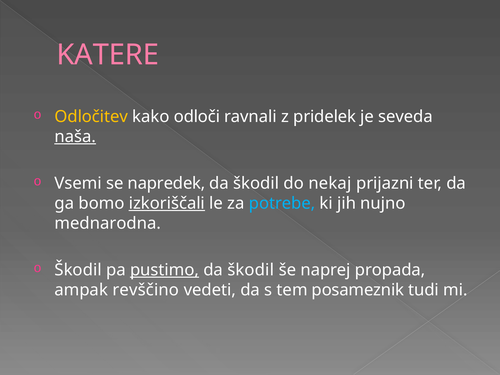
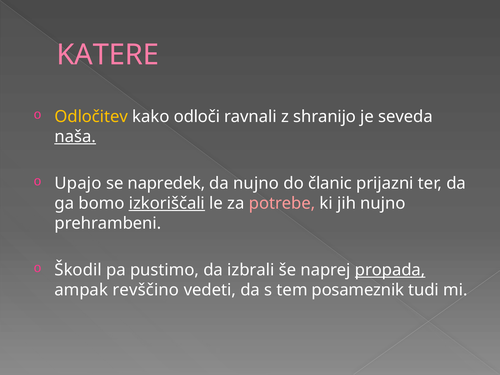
pridelek: pridelek -> shranijo (325, 117)
Vsemi: Vsemi -> Upajo (78, 183)
škodil: škodil -> nujno (256, 183)
nekaj: nekaj -> članic (330, 183)
potrebe colour: light blue -> pink (282, 203)
mednarodna: mednarodna -> prehrambeni (108, 223)
pustimo underline: present -> none (165, 270)
škodil: škodil -> izbrali (251, 270)
propada underline: none -> present (390, 270)
